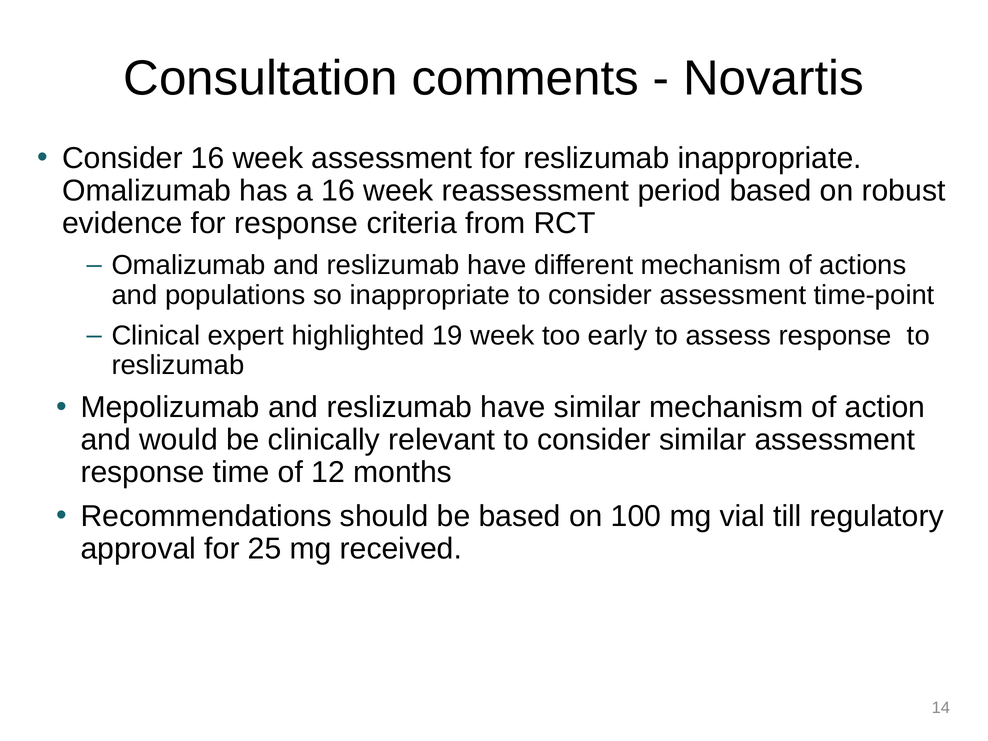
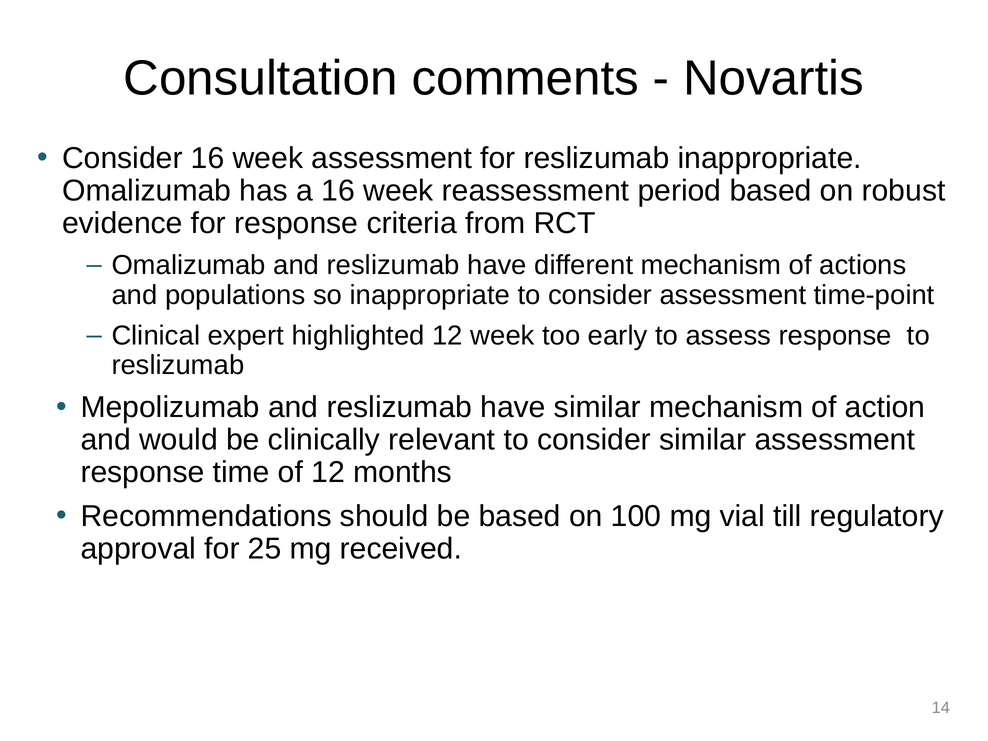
highlighted 19: 19 -> 12 (447, 336)
